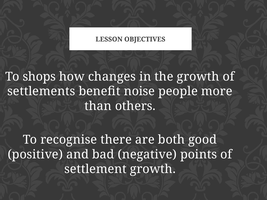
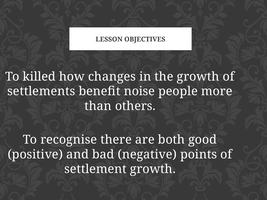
shops: shops -> killed (39, 77)
